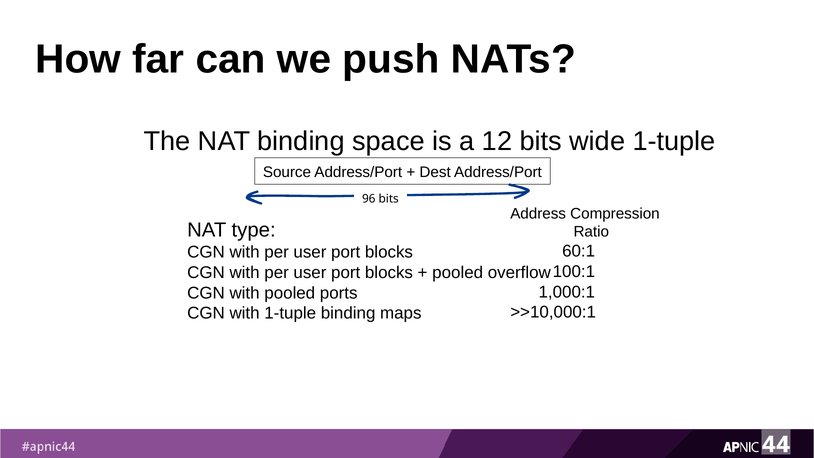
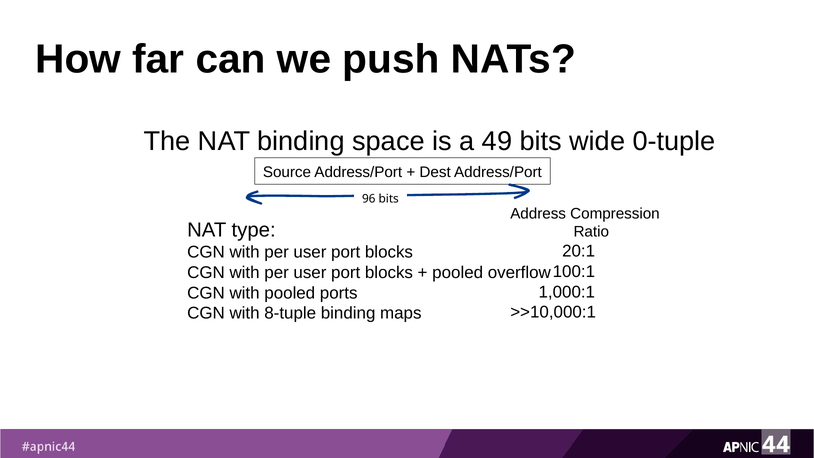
12: 12 -> 49 (497, 141)
wide 1-tuple: 1-tuple -> 0-tuple (674, 141)
60:1: 60:1 -> 20:1 (579, 251)
with 1-tuple: 1-tuple -> 8-tuple (290, 313)
